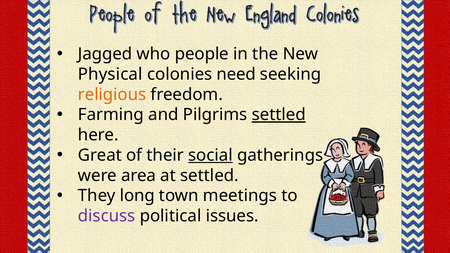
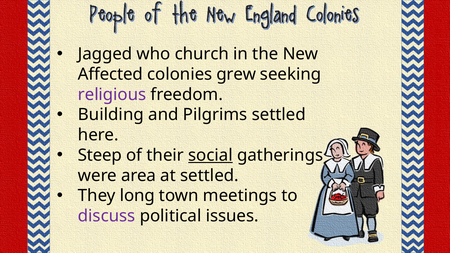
people: people -> church (202, 54)
Physical: Physical -> Affected (110, 74)
need: need -> grew (236, 74)
religious colour: orange -> purple (112, 95)
Farming: Farming -> Building (111, 115)
settled underline: present -> none (279, 115)
Great: Great -> Steep (100, 155)
